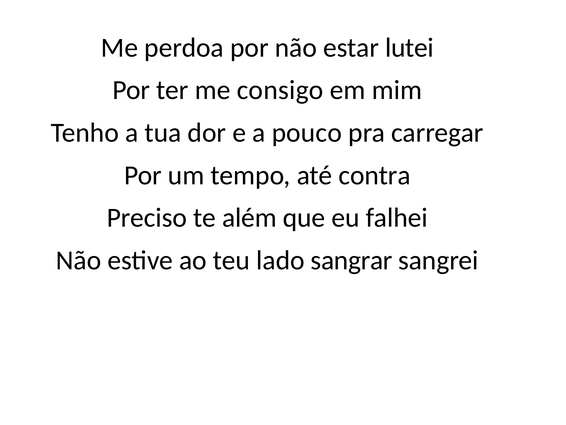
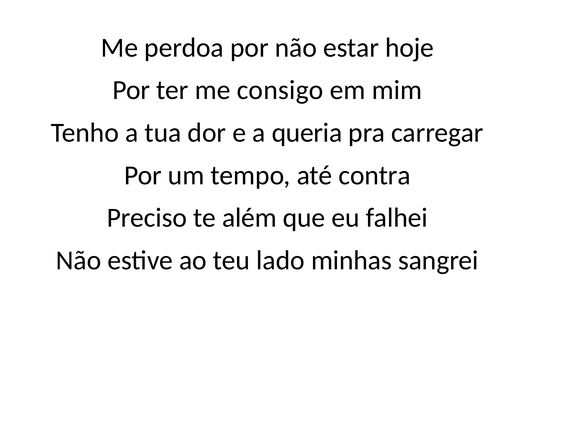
lutei: lutei -> hoje (409, 48)
pouco: pouco -> queria (307, 133)
sangrar: sangrar -> minhas (351, 260)
